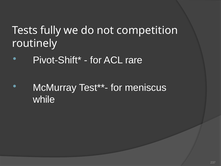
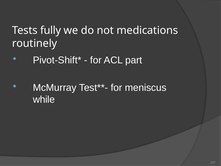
competition: competition -> medications (147, 30)
rare: rare -> part (134, 60)
